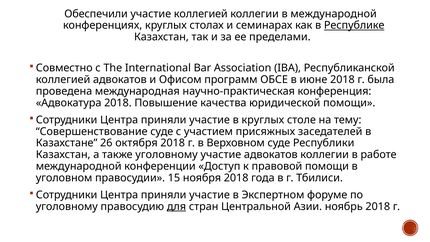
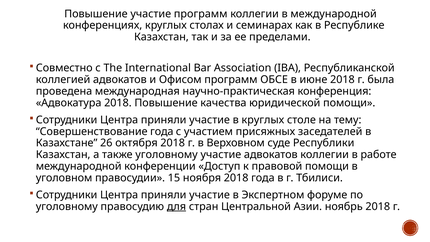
Обеспечили: Обеспечили -> Повышение (96, 14)
участие коллегией: коллегией -> программ (201, 14)
Республике underline: present -> none (354, 25)
Совершенствование суде: суде -> года (162, 131)
